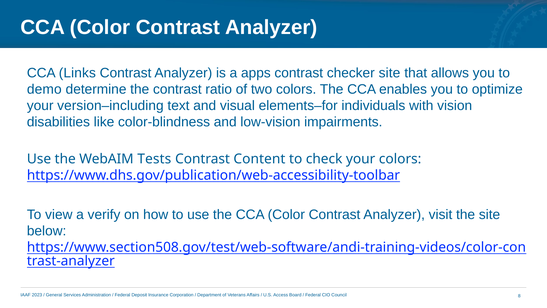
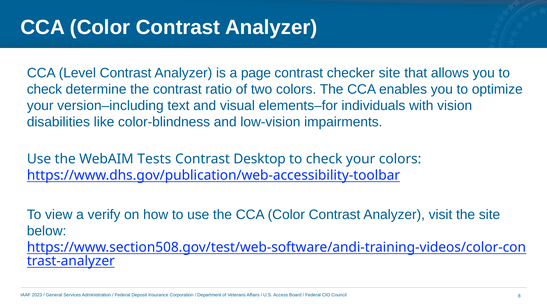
Links: Links -> Level (77, 73)
apps: apps -> page (256, 73)
demo: demo -> check (44, 89)
Content: Content -> Desktop (260, 159)
